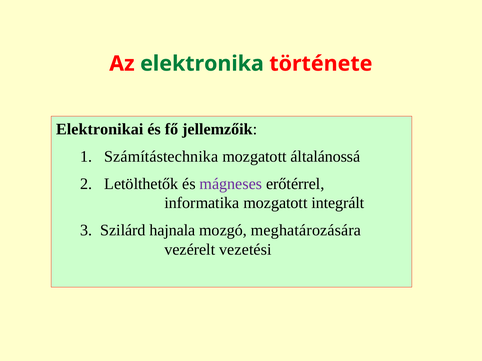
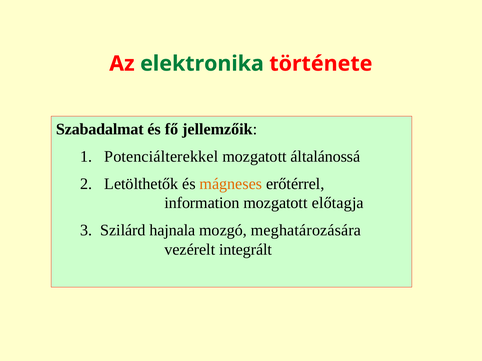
Elektronikai: Elektronikai -> Szabadalmat (100, 129)
Számítástechnika: Számítástechnika -> Potenciálterekkel (161, 157)
mágneses colour: purple -> orange (231, 184)
informatika: informatika -> information (202, 203)
integrált: integrált -> előtagja (338, 203)
vezetési: vezetési -> integrált (246, 250)
